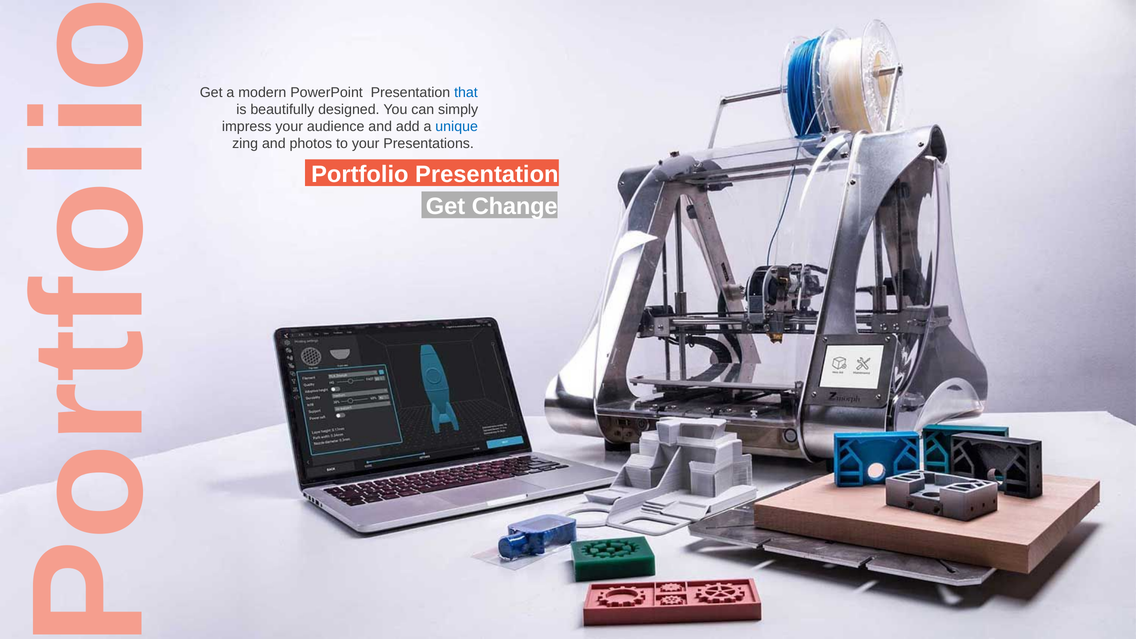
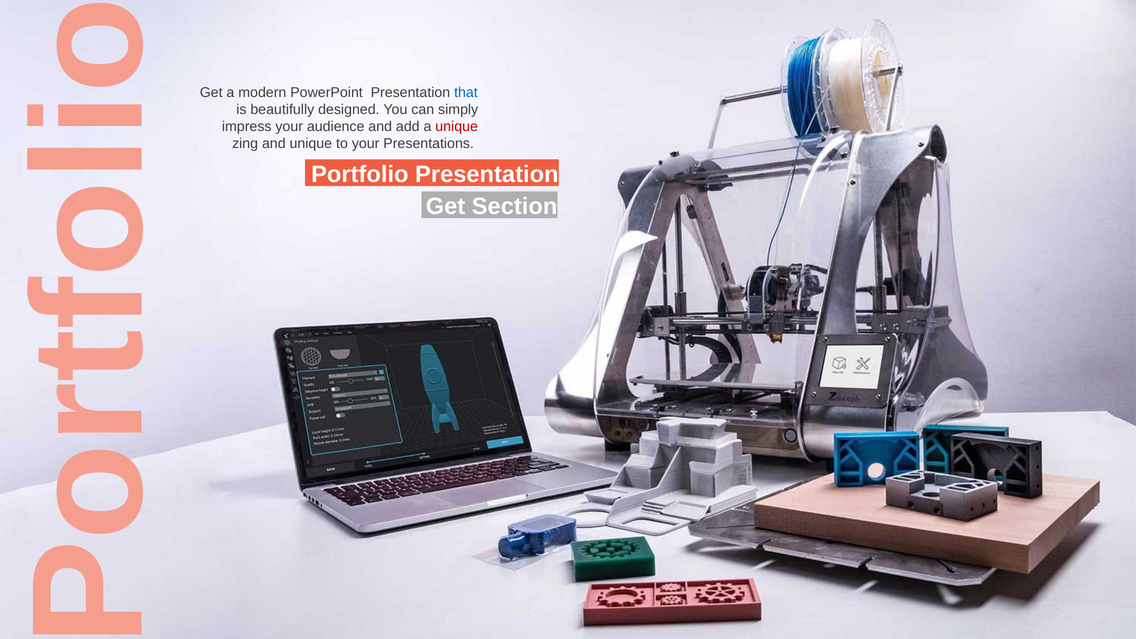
unique colour: blue -> red (457, 127)
and photos: photos -> unique (311, 144)
Change: Change -> Section (515, 206)
